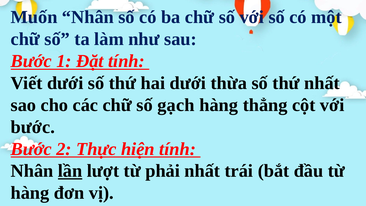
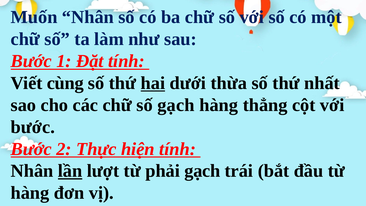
Viết dưới: dưới -> cùng (65, 83)
hai underline: none -> present (153, 83)
phải nhất: nhất -> gạch (202, 171)
